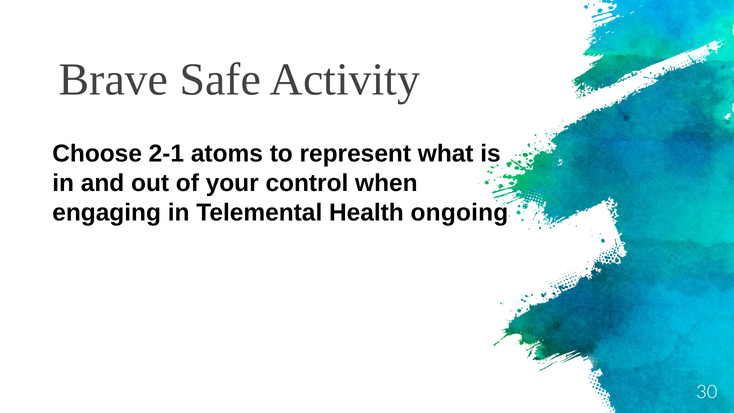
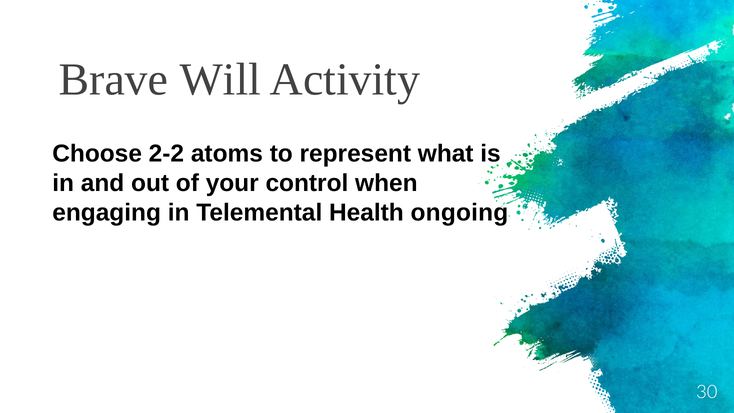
Safe: Safe -> Will (220, 79)
2-1: 2-1 -> 2-2 (166, 154)
